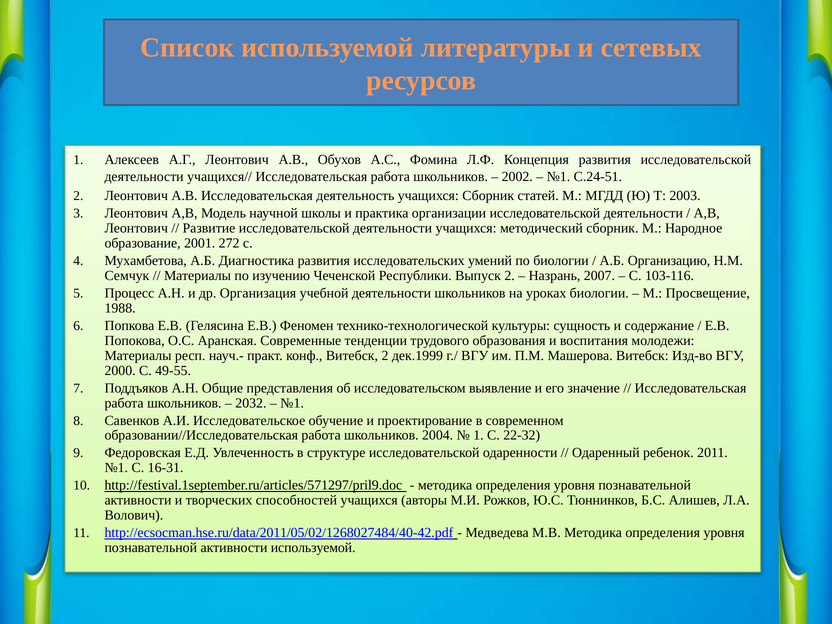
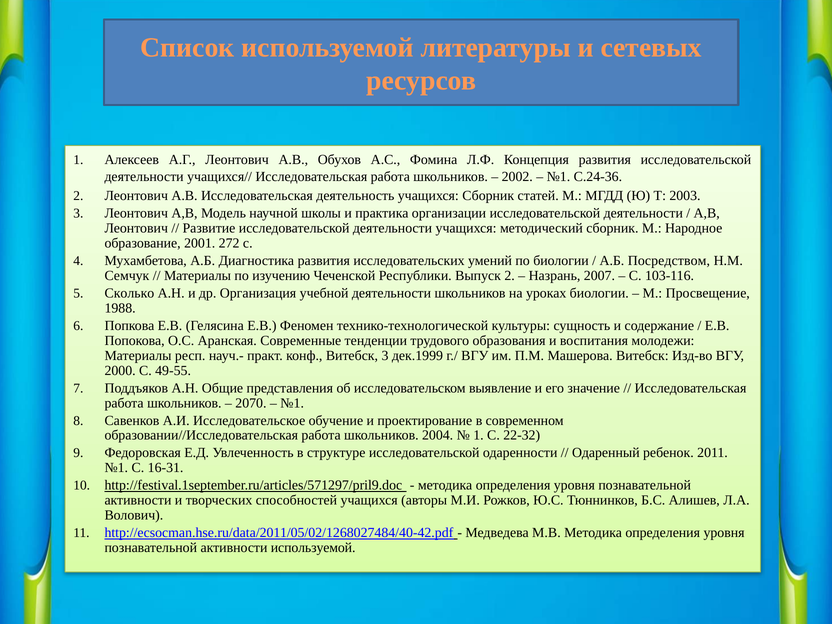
С.24-51: С.24-51 -> С.24-36 (598, 177)
Организацию: Организацию -> Посредством (669, 261)
Процесс: Процесс -> Сколько (129, 293)
Витебск 2: 2 -> 3 (385, 356)
2032: 2032 -> 2070 (251, 403)
